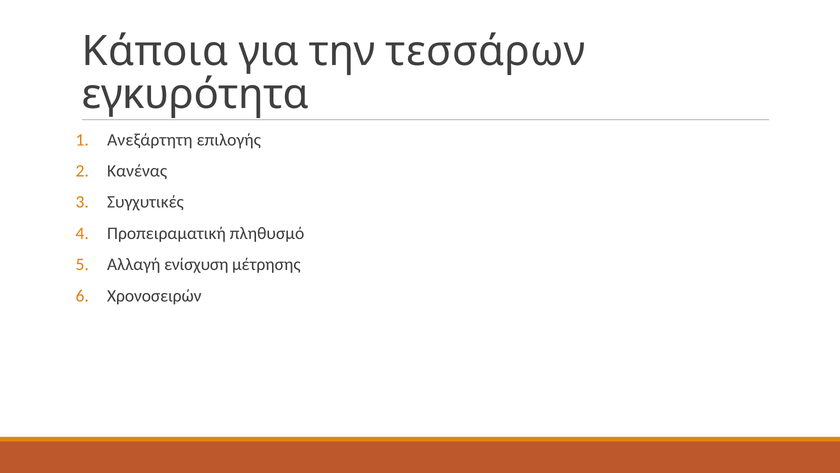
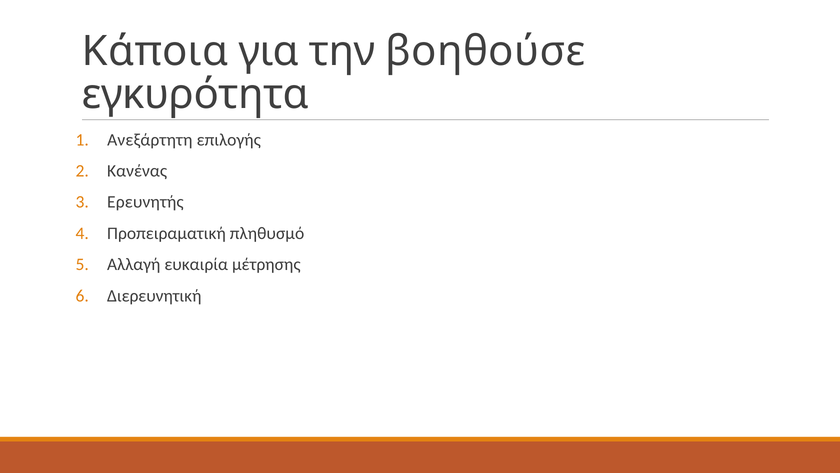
τεσσάρων: τεσσάρων -> βοηθούσε (485, 51)
Συγχυτικές: Συγχυτικές -> Ερευνητής (145, 202)
ενίσχυση: ενίσχυση -> ευκαιρία (196, 264)
Χρονοσειρών: Χρονοσειρών -> Διερευνητική (154, 295)
